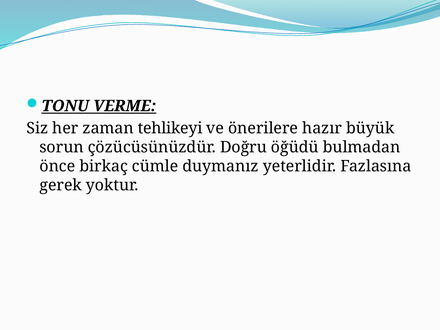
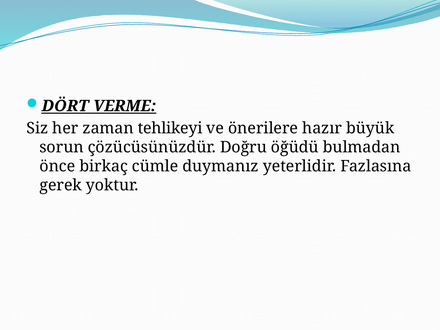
TONU: TONU -> DÖRT (65, 106)
